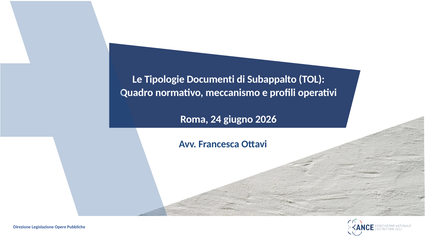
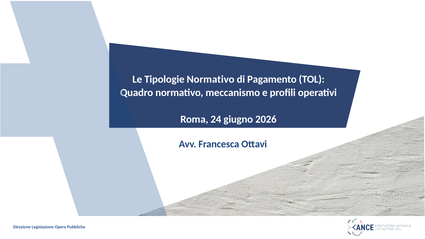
Documenti: Documenti -> Normativo (211, 79)
Subappalto: Subappalto -> Pagamento (272, 79)
